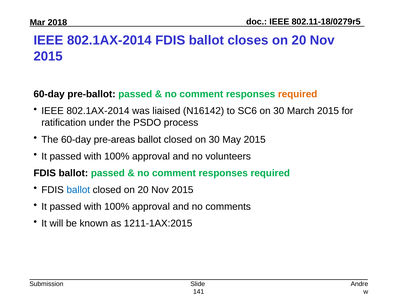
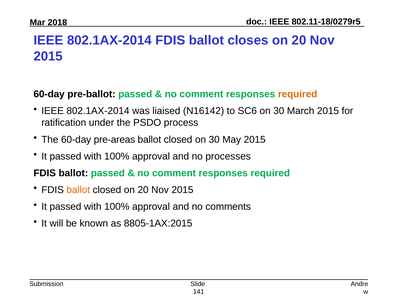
volunteers: volunteers -> processes (228, 156)
ballot colour: blue -> orange (78, 190)
1211-1AX:2015: 1211-1AX:2015 -> 8805-1AX:2015 (158, 223)
